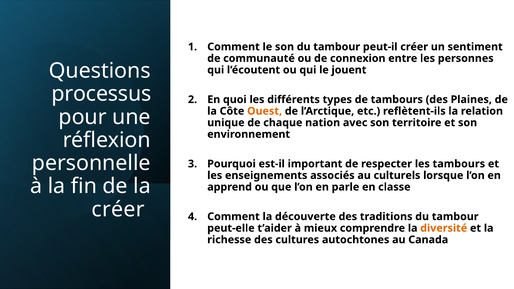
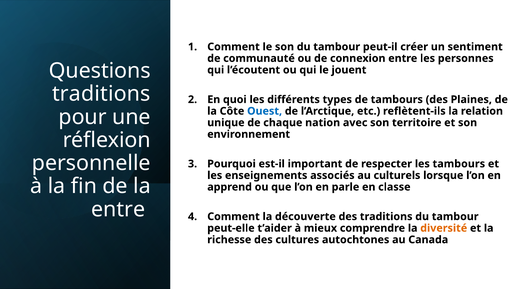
processus: processus -> traditions (101, 94)
Ouest colour: orange -> blue (265, 111)
créer: créer -> entre (118, 209)
